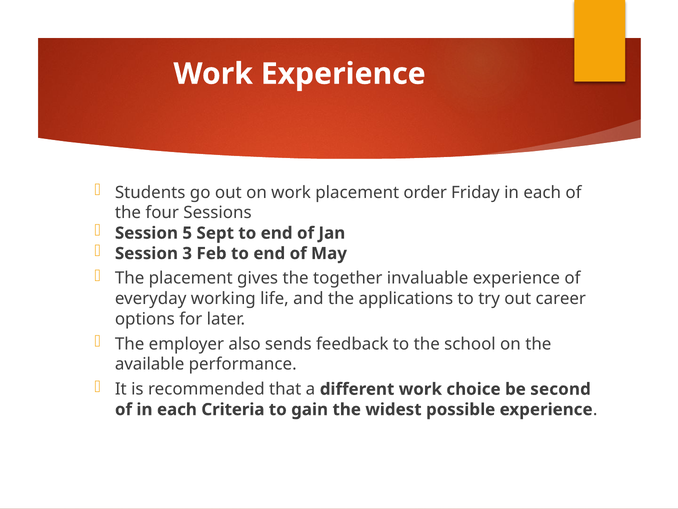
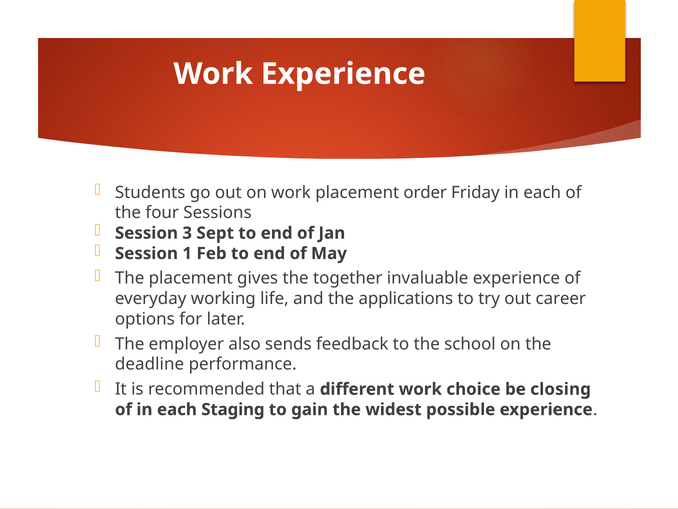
5: 5 -> 3 (187, 233)
3: 3 -> 1 (187, 253)
available: available -> deadline (150, 364)
second: second -> closing (561, 389)
Criteria: Criteria -> Staging (233, 409)
